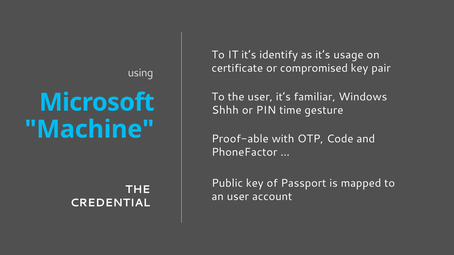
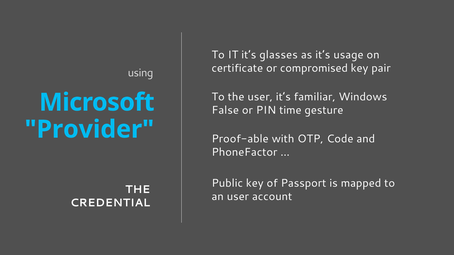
identify: identify -> glasses (279, 55)
Shhh: Shhh -> False (225, 110)
Machine: Machine -> Provider (89, 130)
